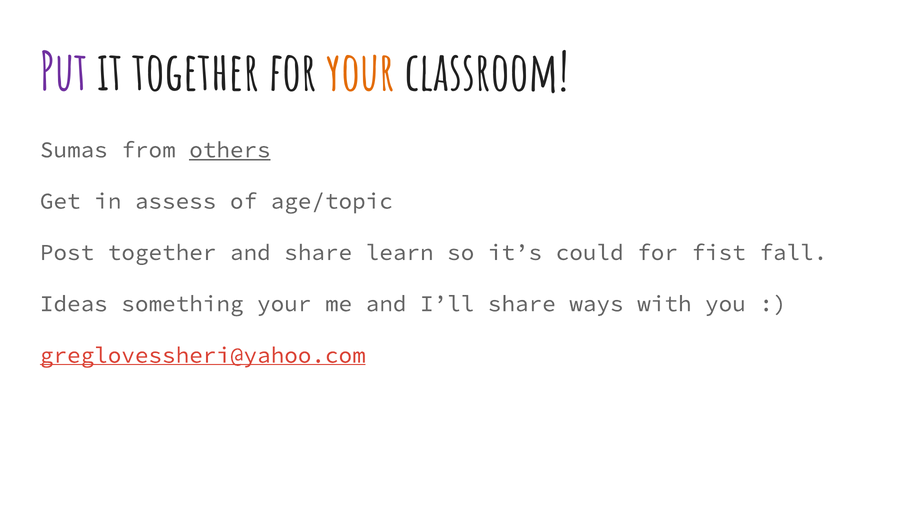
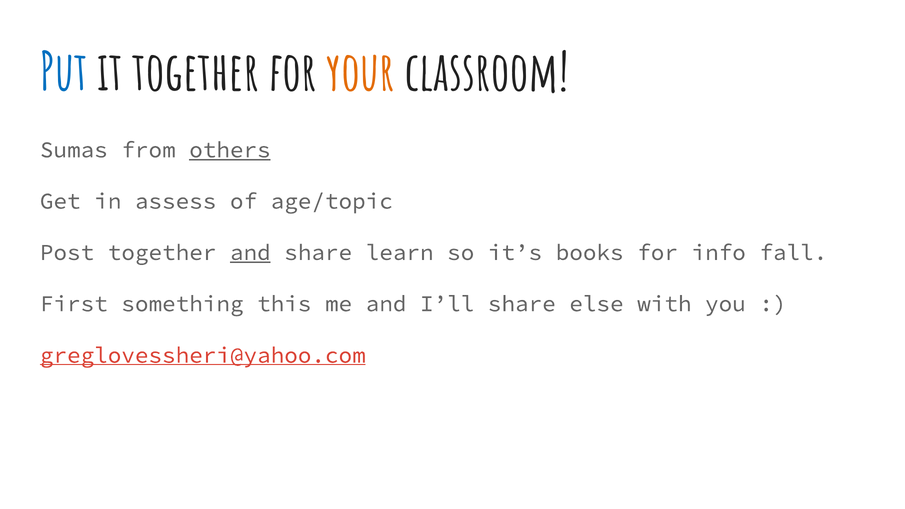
Put colour: purple -> blue (64, 73)
and underline: none -> present (250, 252)
could: could -> books (590, 252)
fist: fist -> info (719, 252)
Ideas: Ideas -> First (74, 304)
something your: your -> this (284, 304)
ways: ways -> else (596, 304)
